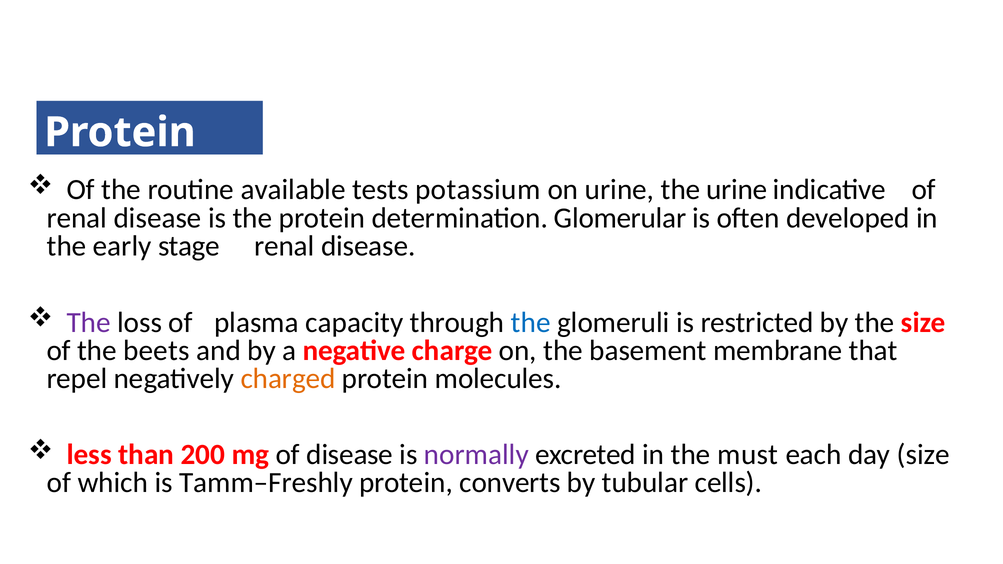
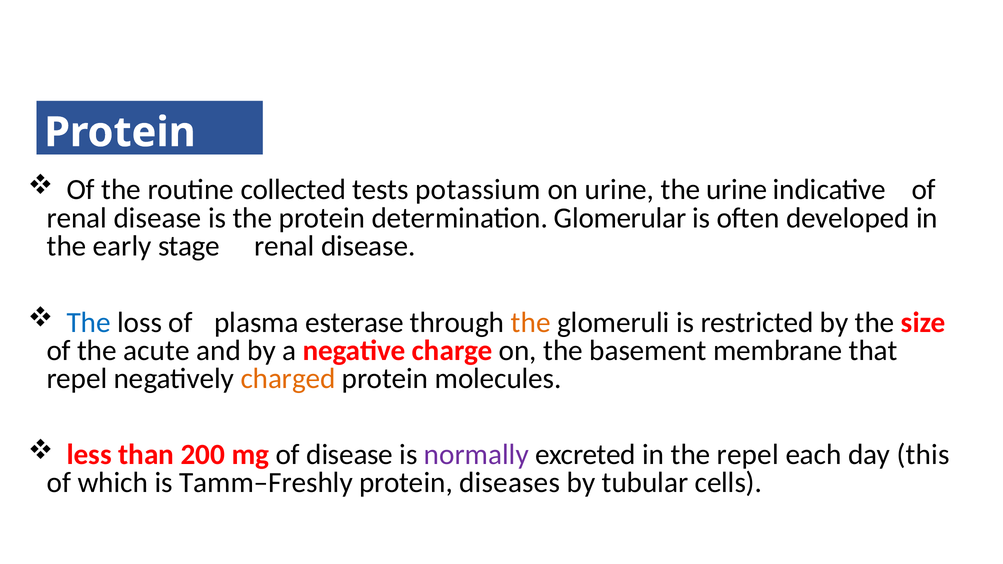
available: available -> collected (293, 190)
The colour: purple -> blue (89, 323)
capacity: capacity -> esterase (354, 323)
the colour: blue -> orange (531, 323)
beets: beets -> acute (156, 351)
the must: must -> repel (748, 455)
day size: size -> this (923, 455)
converts: converts -> diseases (510, 483)
